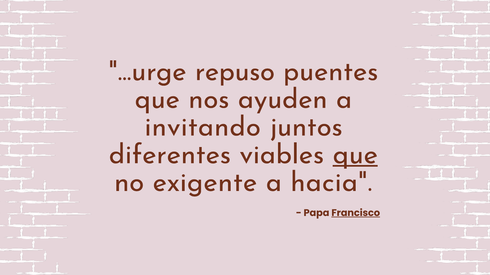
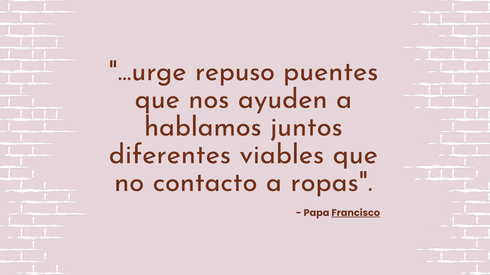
invitando: invitando -> hablamos (203, 127)
que underline: present -> none (355, 155)
exigente: exigente -> contacto (205, 182)
hacia: hacia -> ropas (331, 182)
